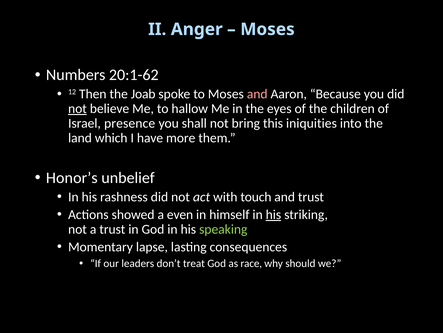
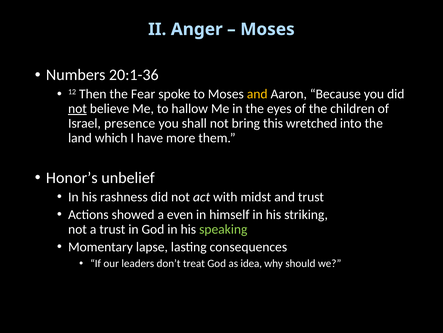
20:1-62: 20:1-62 -> 20:1-36 (134, 75)
Joab: Joab -> Fear (143, 94)
and colour: pink -> yellow (257, 94)
iniquities: iniquities -> wretched (312, 123)
touch: touch -> midst (256, 196)
his underline: present -> none (273, 214)
race: race -> idea (251, 263)
